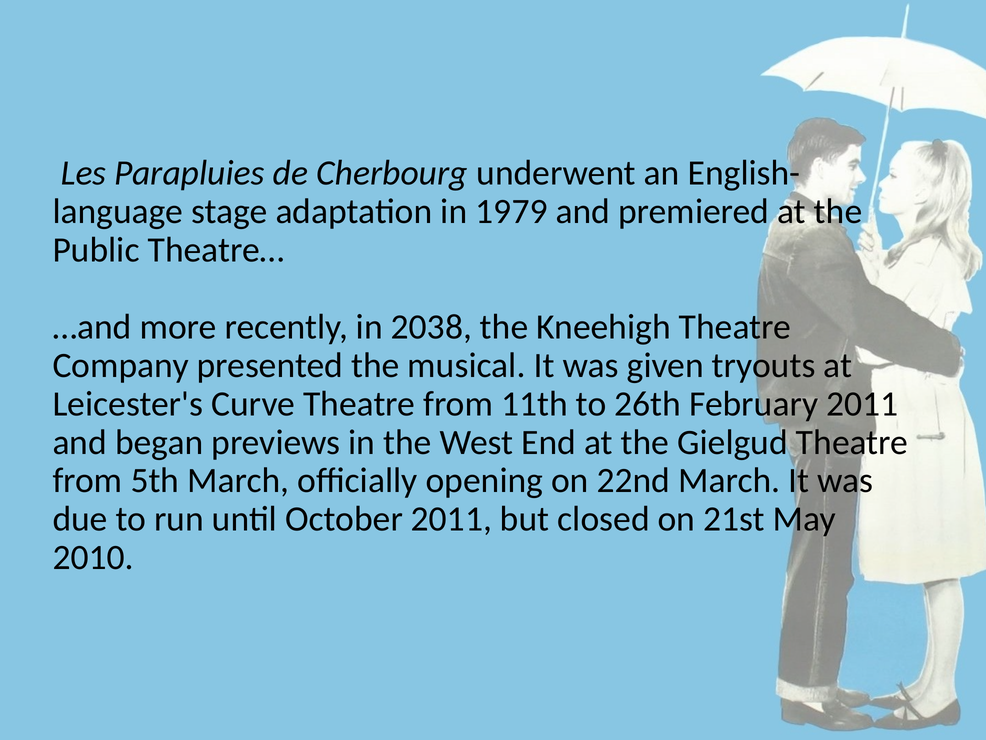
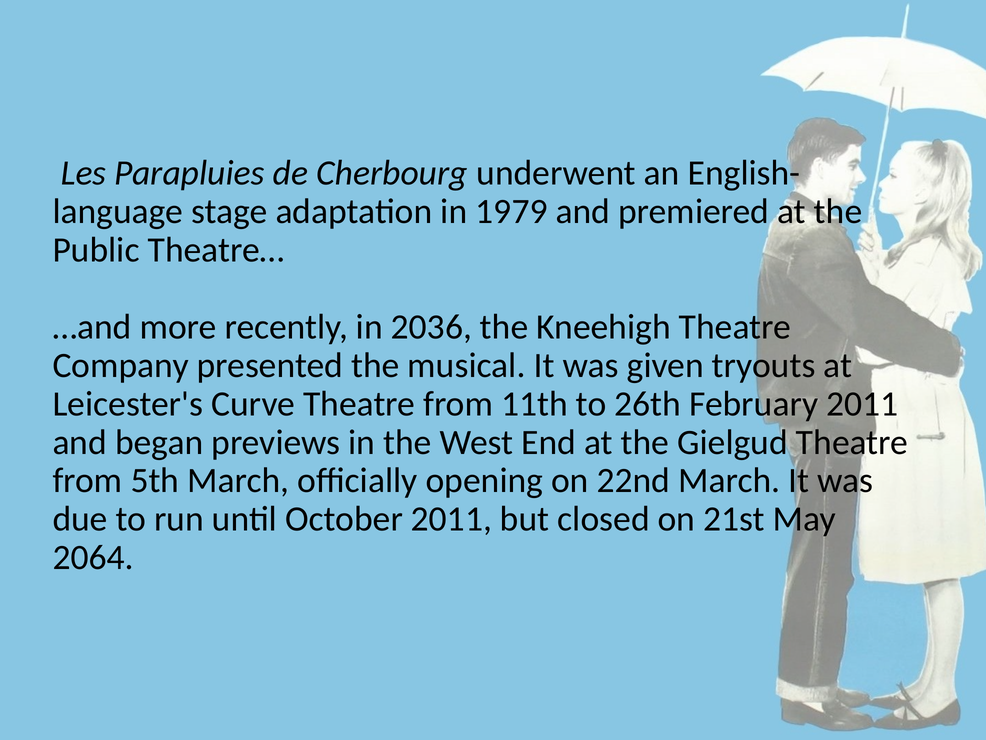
2038: 2038 -> 2036 (431, 327)
2010: 2010 -> 2064 (93, 557)
